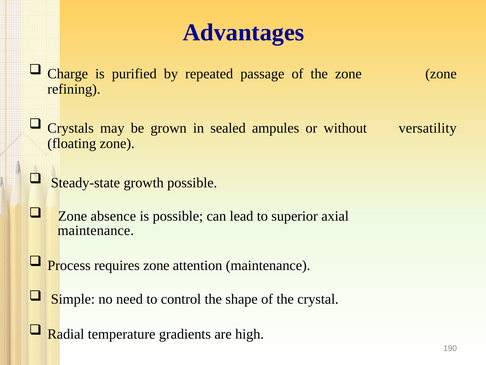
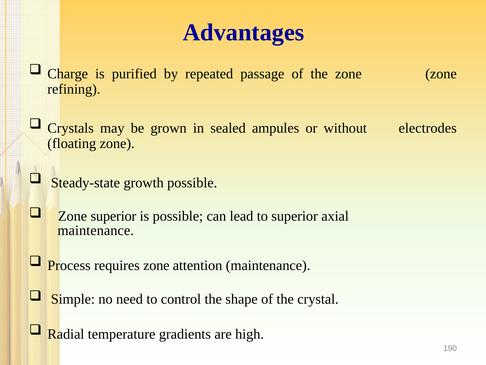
versatility: versatility -> electrodes (428, 128)
Zone absence: absence -> superior (113, 216)
